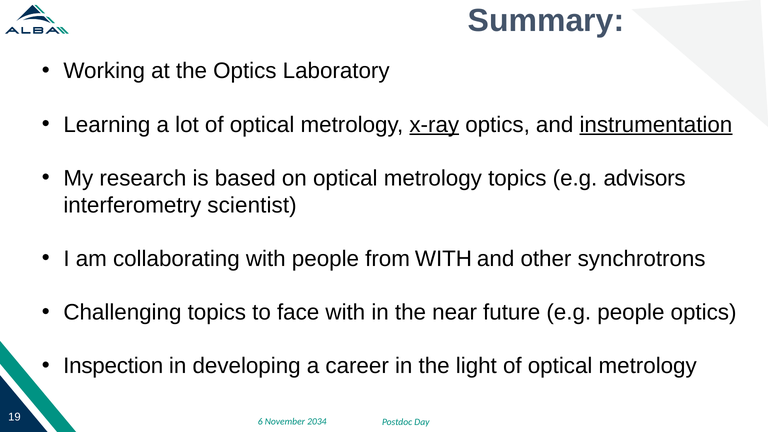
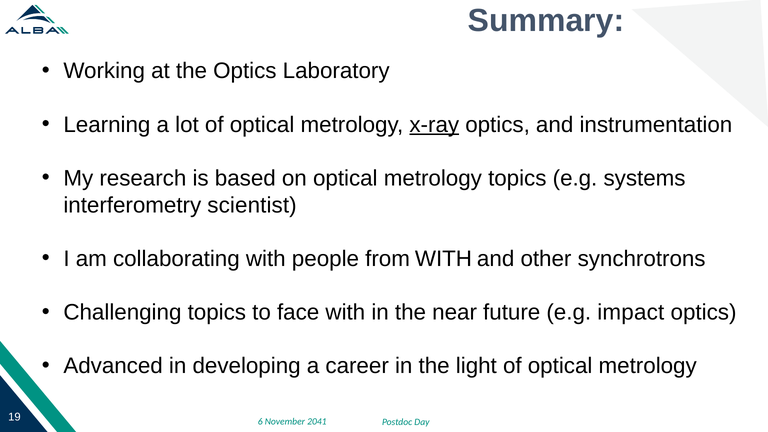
instrumentation underline: present -> none (656, 125)
advisors: advisors -> systems (645, 178)
e.g people: people -> impact (631, 312)
Inspection: Inspection -> Advanced (113, 366)
2034: 2034 -> 2041 (317, 422)
